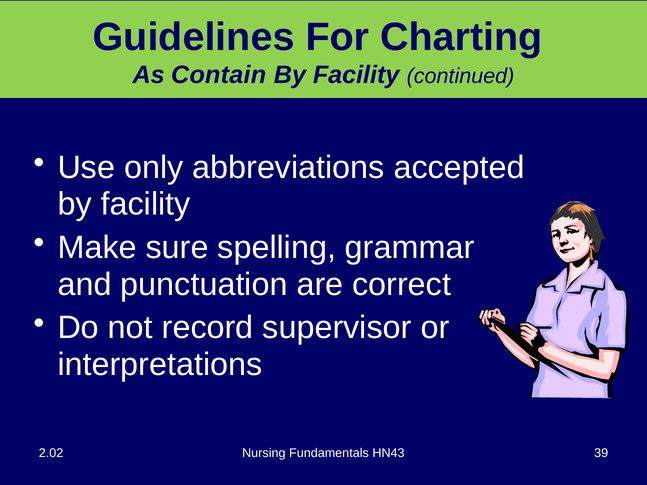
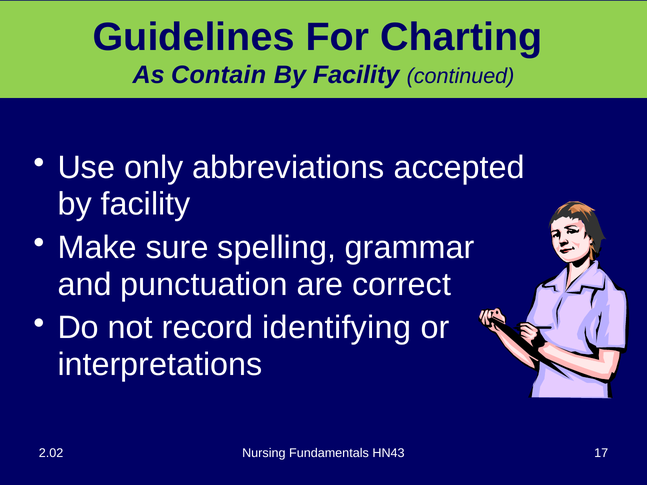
supervisor: supervisor -> identifying (337, 328)
39: 39 -> 17 (601, 454)
